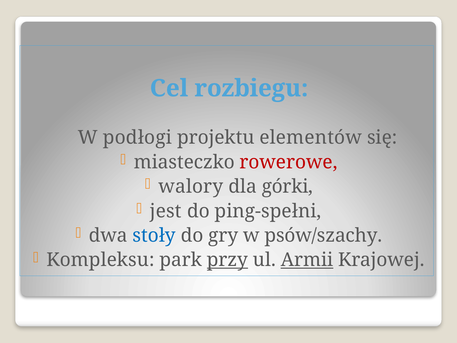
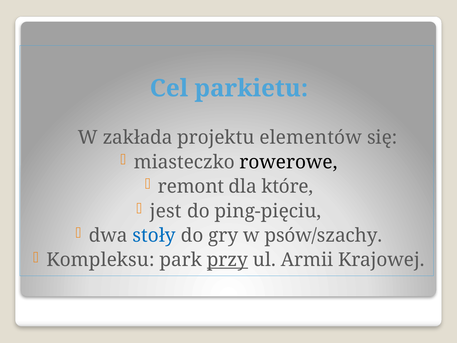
rozbiegu: rozbiegu -> parkietu (251, 88)
podłogi: podłogi -> zakłada (138, 138)
rowerowe colour: red -> black (289, 162)
walory: walory -> remont (191, 186)
górki: górki -> które (287, 186)
ping-spełni: ping-spełni -> ping-pięciu (268, 211)
Armii underline: present -> none (307, 260)
